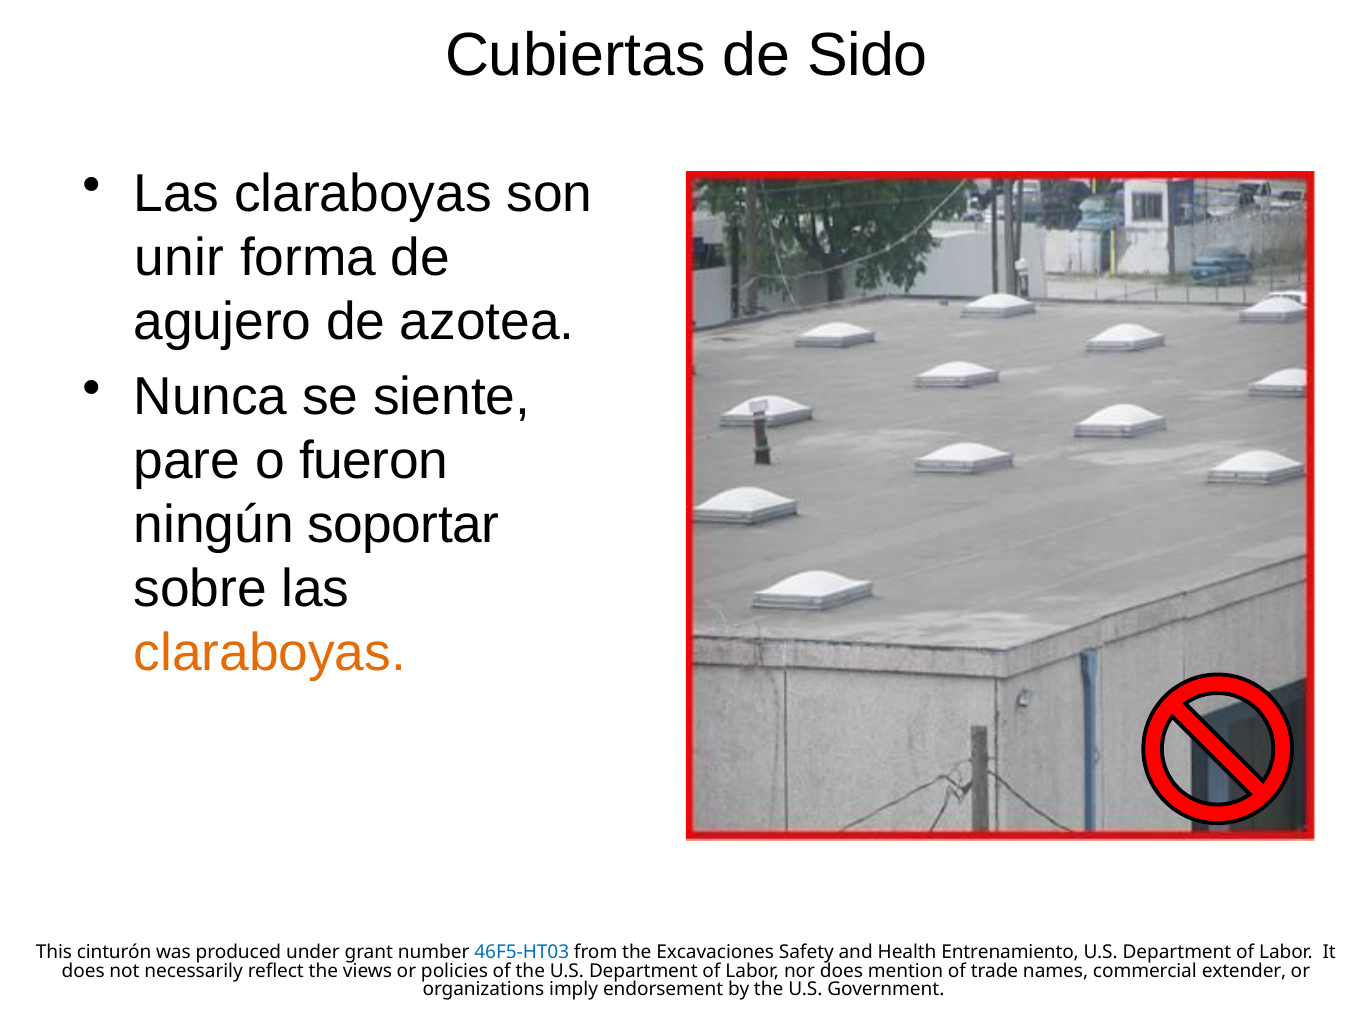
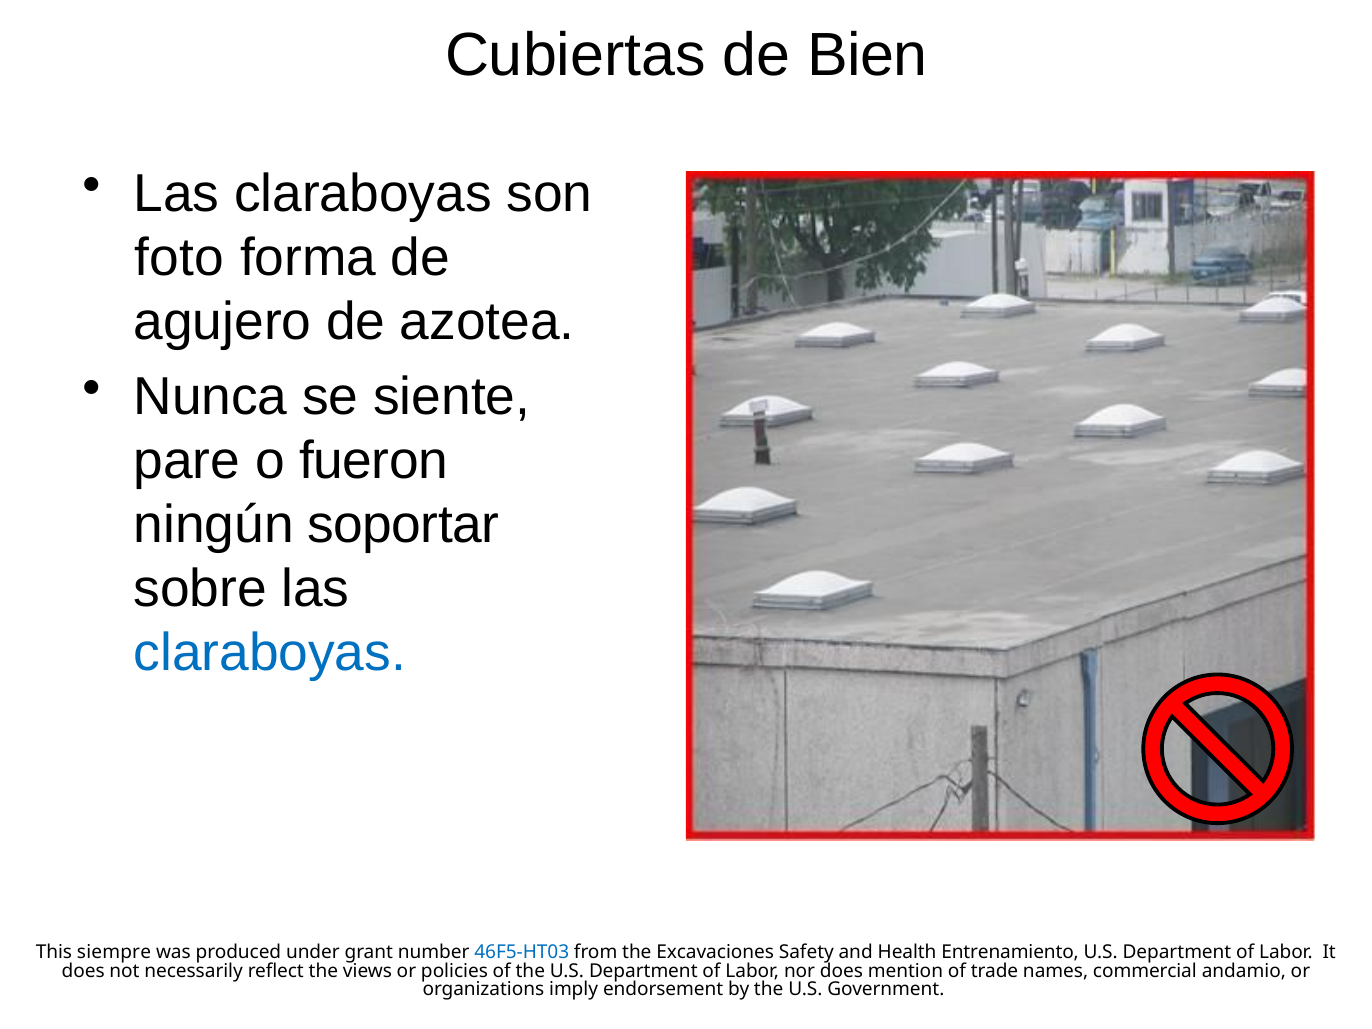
Sido: Sido -> Bien (867, 56)
unir: unir -> foto (179, 258)
claraboyas colour: orange -> blue (270, 653)
cinturón: cinturón -> siempre (114, 953)
extender: extender -> andamio (1244, 971)
